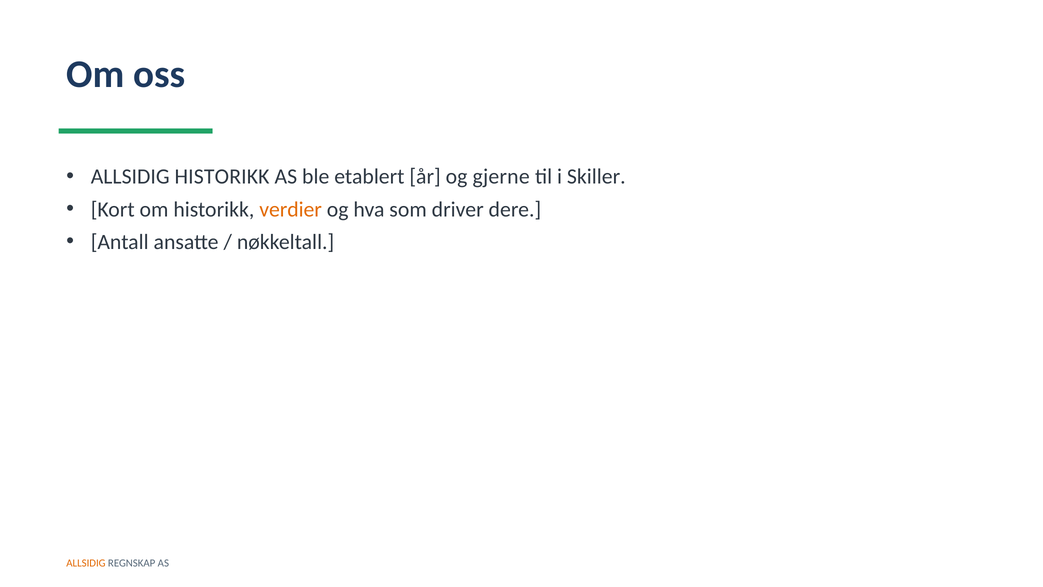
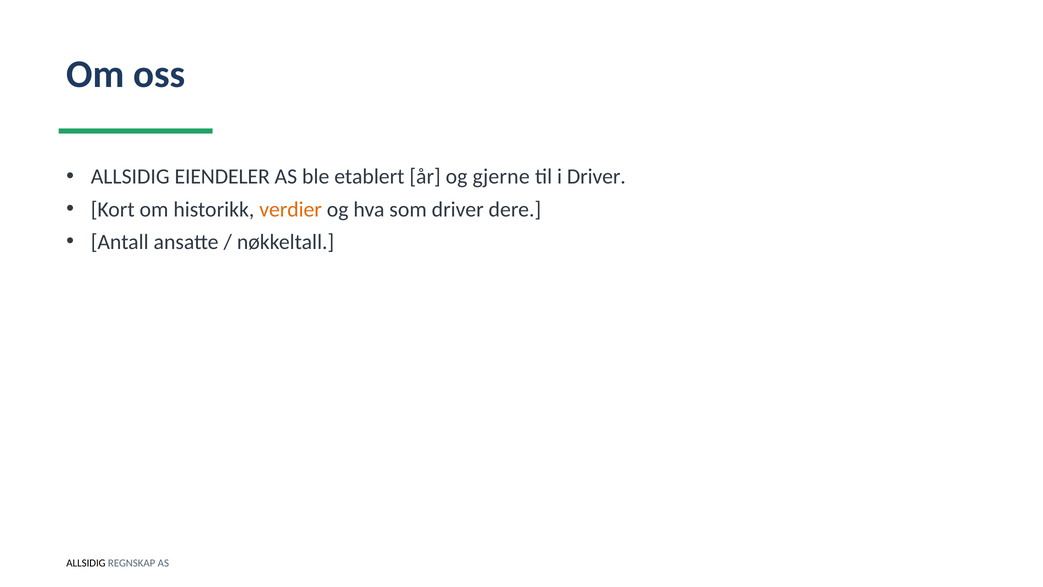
ALLSIDIG HISTORIKK: HISTORIKK -> EIENDELER (222, 177)
i Skiller: Skiller -> Driver (596, 177)
ALLSIDIG colour: orange -> black (86, 563)
